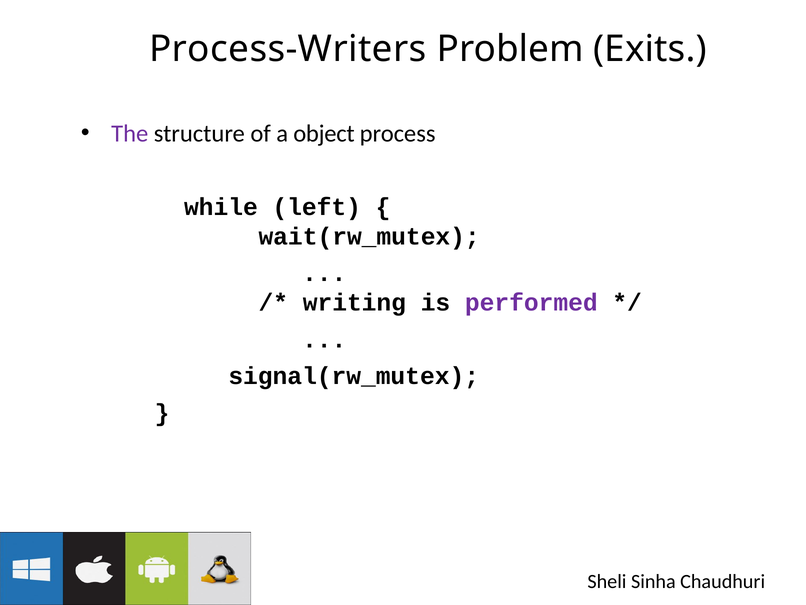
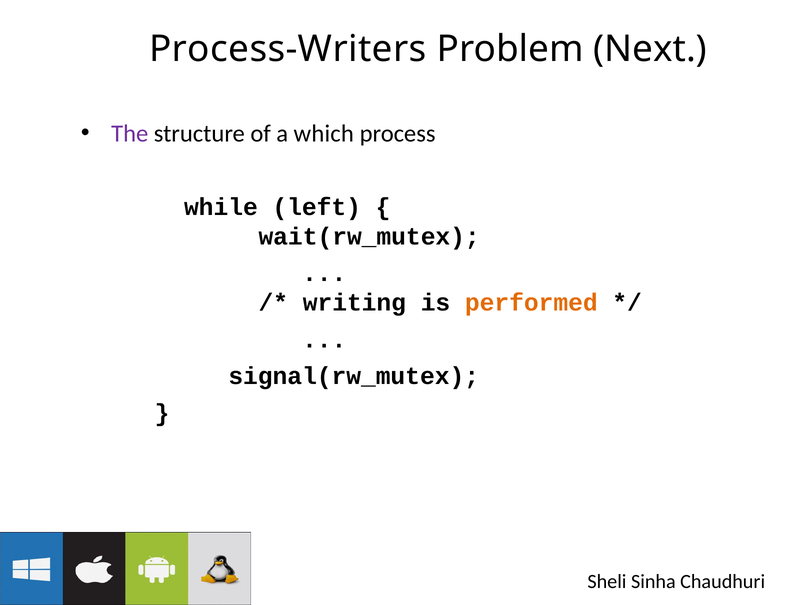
Exits: Exits -> Next (650, 49)
object: object -> which (324, 133)
performed colour: purple -> orange (531, 303)
